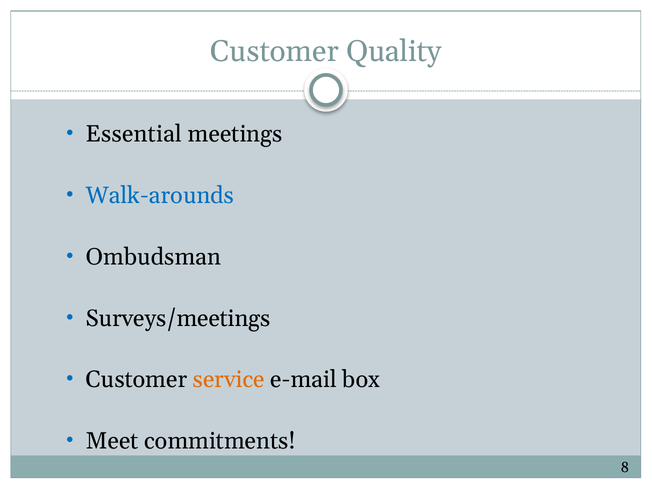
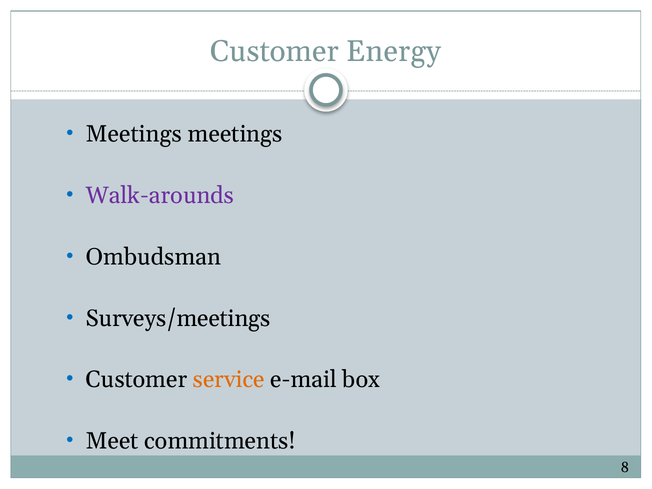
Quality: Quality -> Energy (393, 51)
Essential: Essential -> Meetings (134, 134)
Walk-arounds colour: blue -> purple (160, 196)
